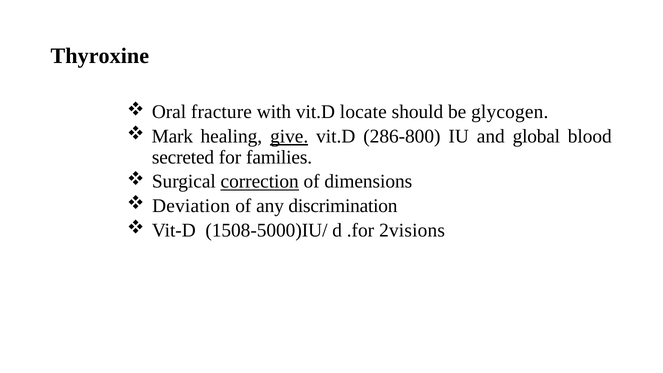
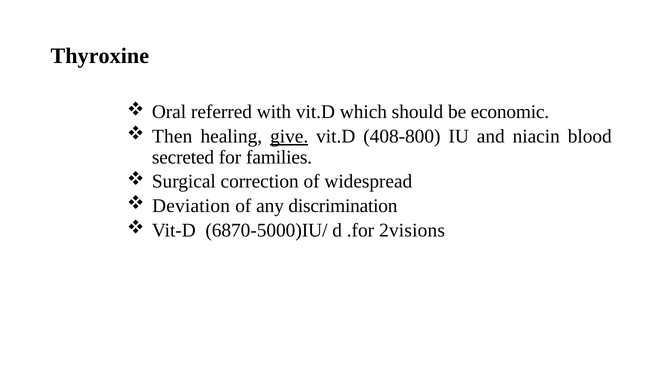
fracture: fracture -> referred (222, 112)
locate: locate -> which (363, 112)
glycogen: glycogen -> economic (510, 112)
Mark: Mark -> Then (172, 136)
286-800: 286-800 -> 408-800 (402, 136)
global: global -> niacin (536, 136)
correction underline: present -> none (260, 181)
dimensions: dimensions -> widespread (368, 181)
1508-5000)IU/: 1508-5000)IU/ -> 6870-5000)IU/ (266, 230)
